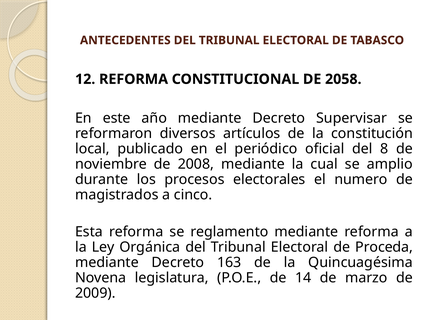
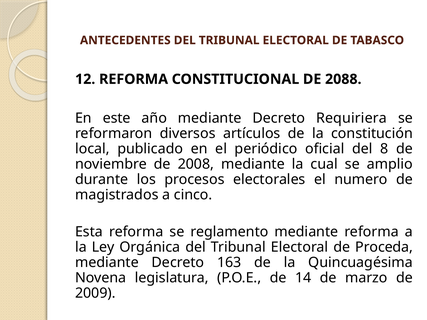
2058: 2058 -> 2088 (343, 79)
Supervisar: Supervisar -> Requiriera (352, 118)
